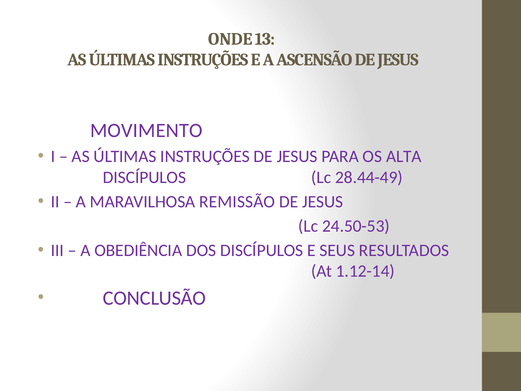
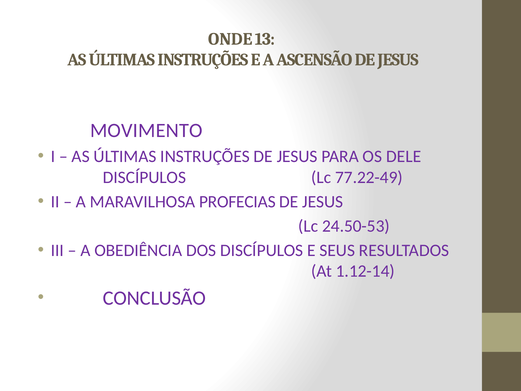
ALTA: ALTA -> DELE (404, 156)
28.44-49: 28.44-49 -> 77.22-49 (369, 177)
REMISSÃO: REMISSÃO -> PROFECIAS (237, 202)
